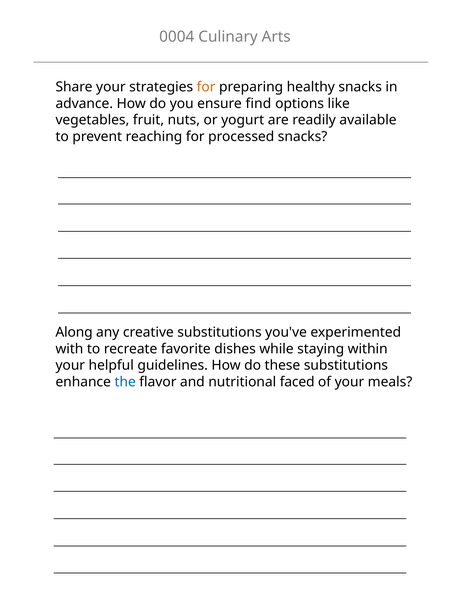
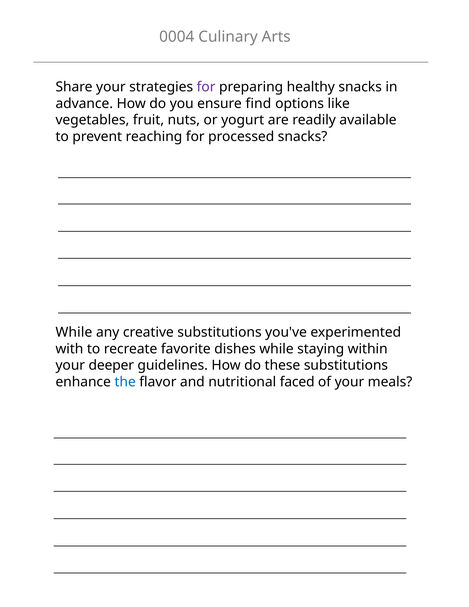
for colour: orange -> purple (206, 87)
Along: Along -> While (74, 332)
helpful: helpful -> deeper (111, 365)
